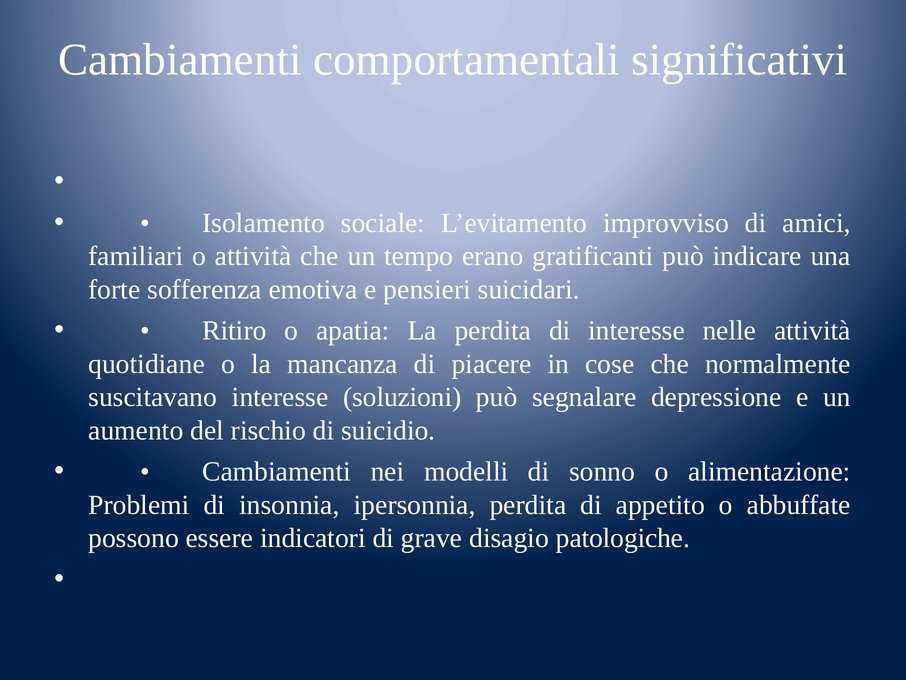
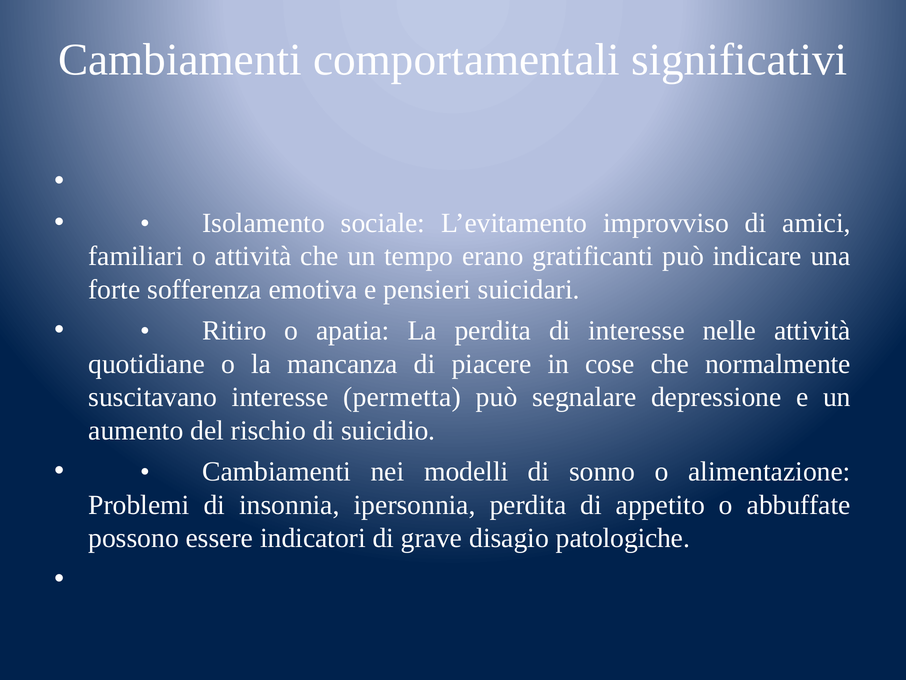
soluzioni: soluzioni -> permetta (402, 397)
